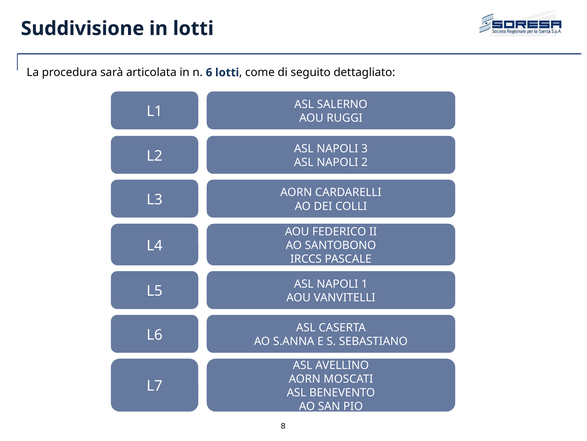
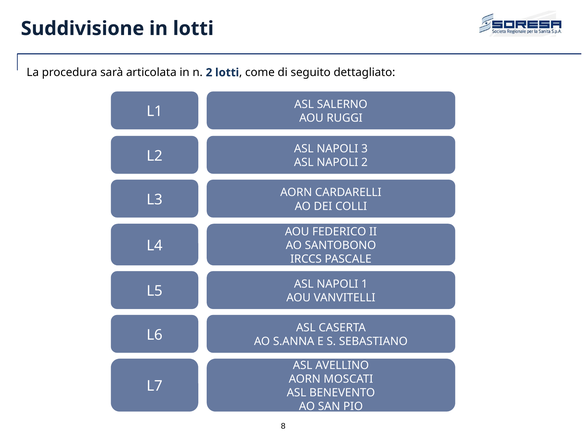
n 6: 6 -> 2 (209, 72)
